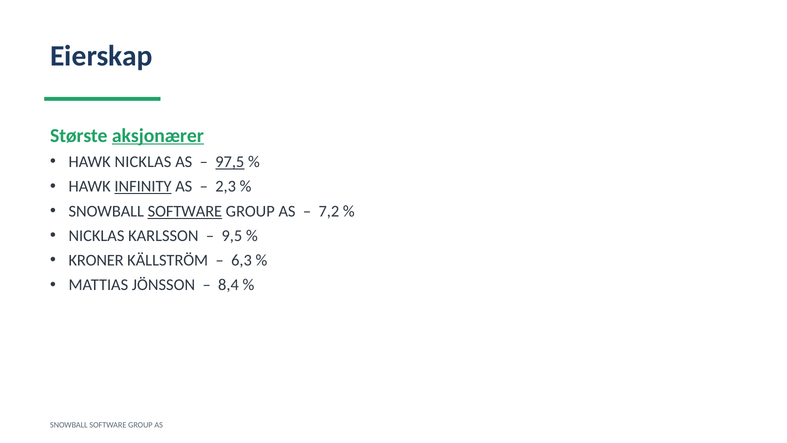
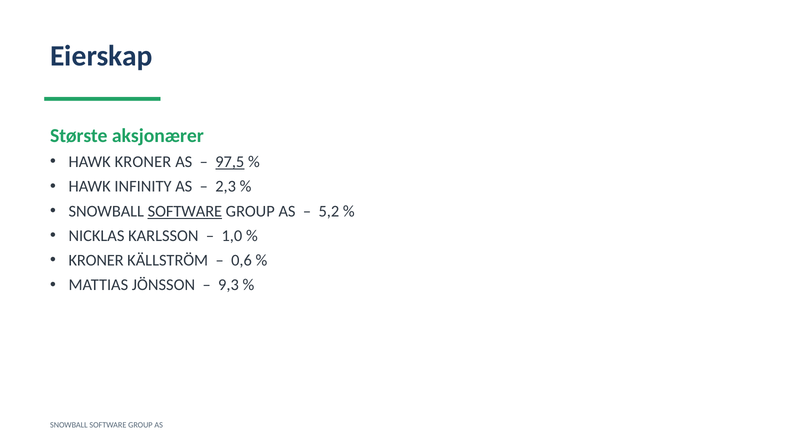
aksjonærer underline: present -> none (158, 135)
HAWK NICKLAS: NICKLAS -> KRONER (143, 162)
INFINITY underline: present -> none (143, 186)
7,2: 7,2 -> 5,2 (329, 211)
9,5: 9,5 -> 1,0 (232, 236)
6,3: 6,3 -> 0,6 (242, 260)
8,4: 8,4 -> 9,3 (228, 285)
